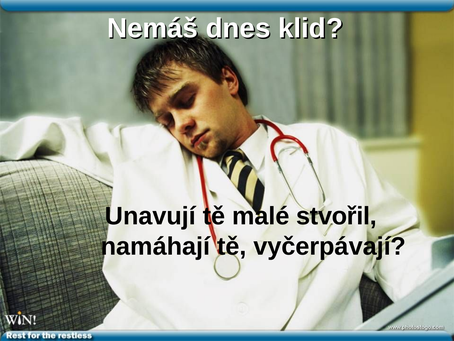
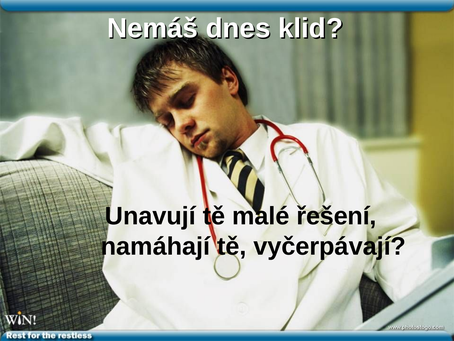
stvořil: stvořil -> řešení (337, 216)
